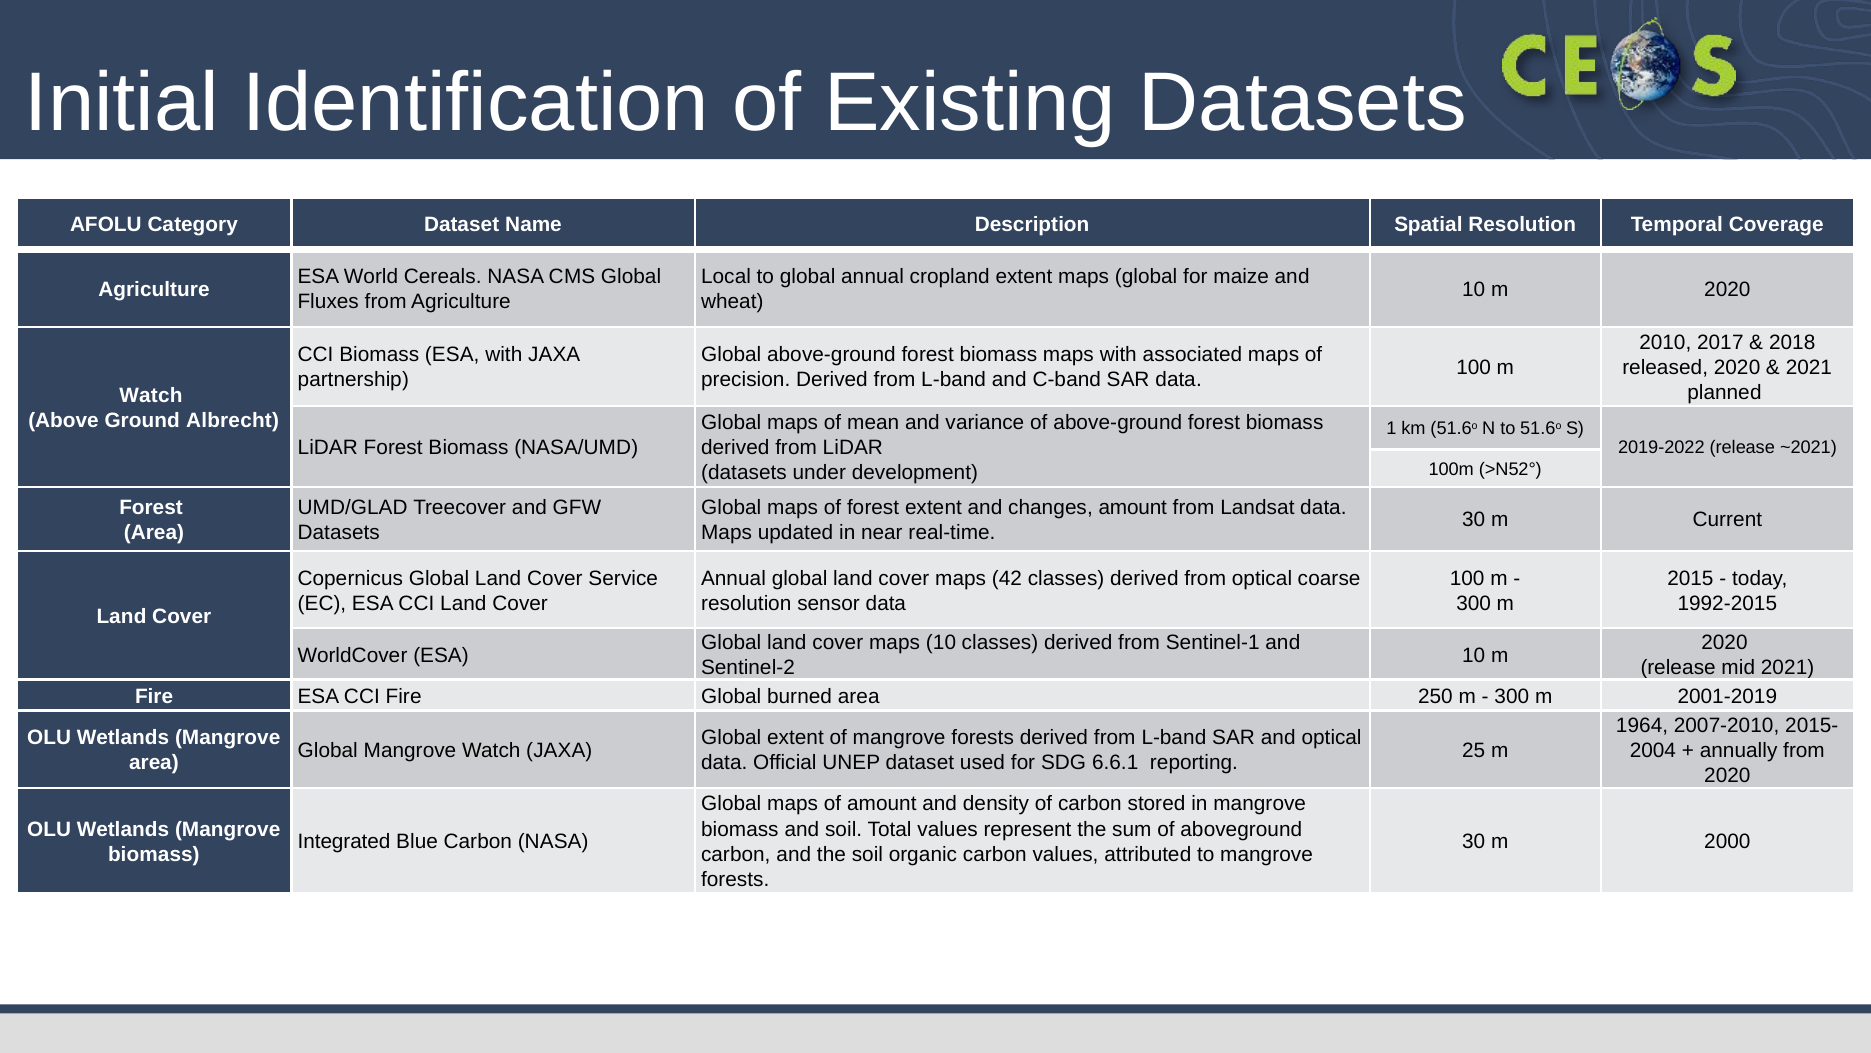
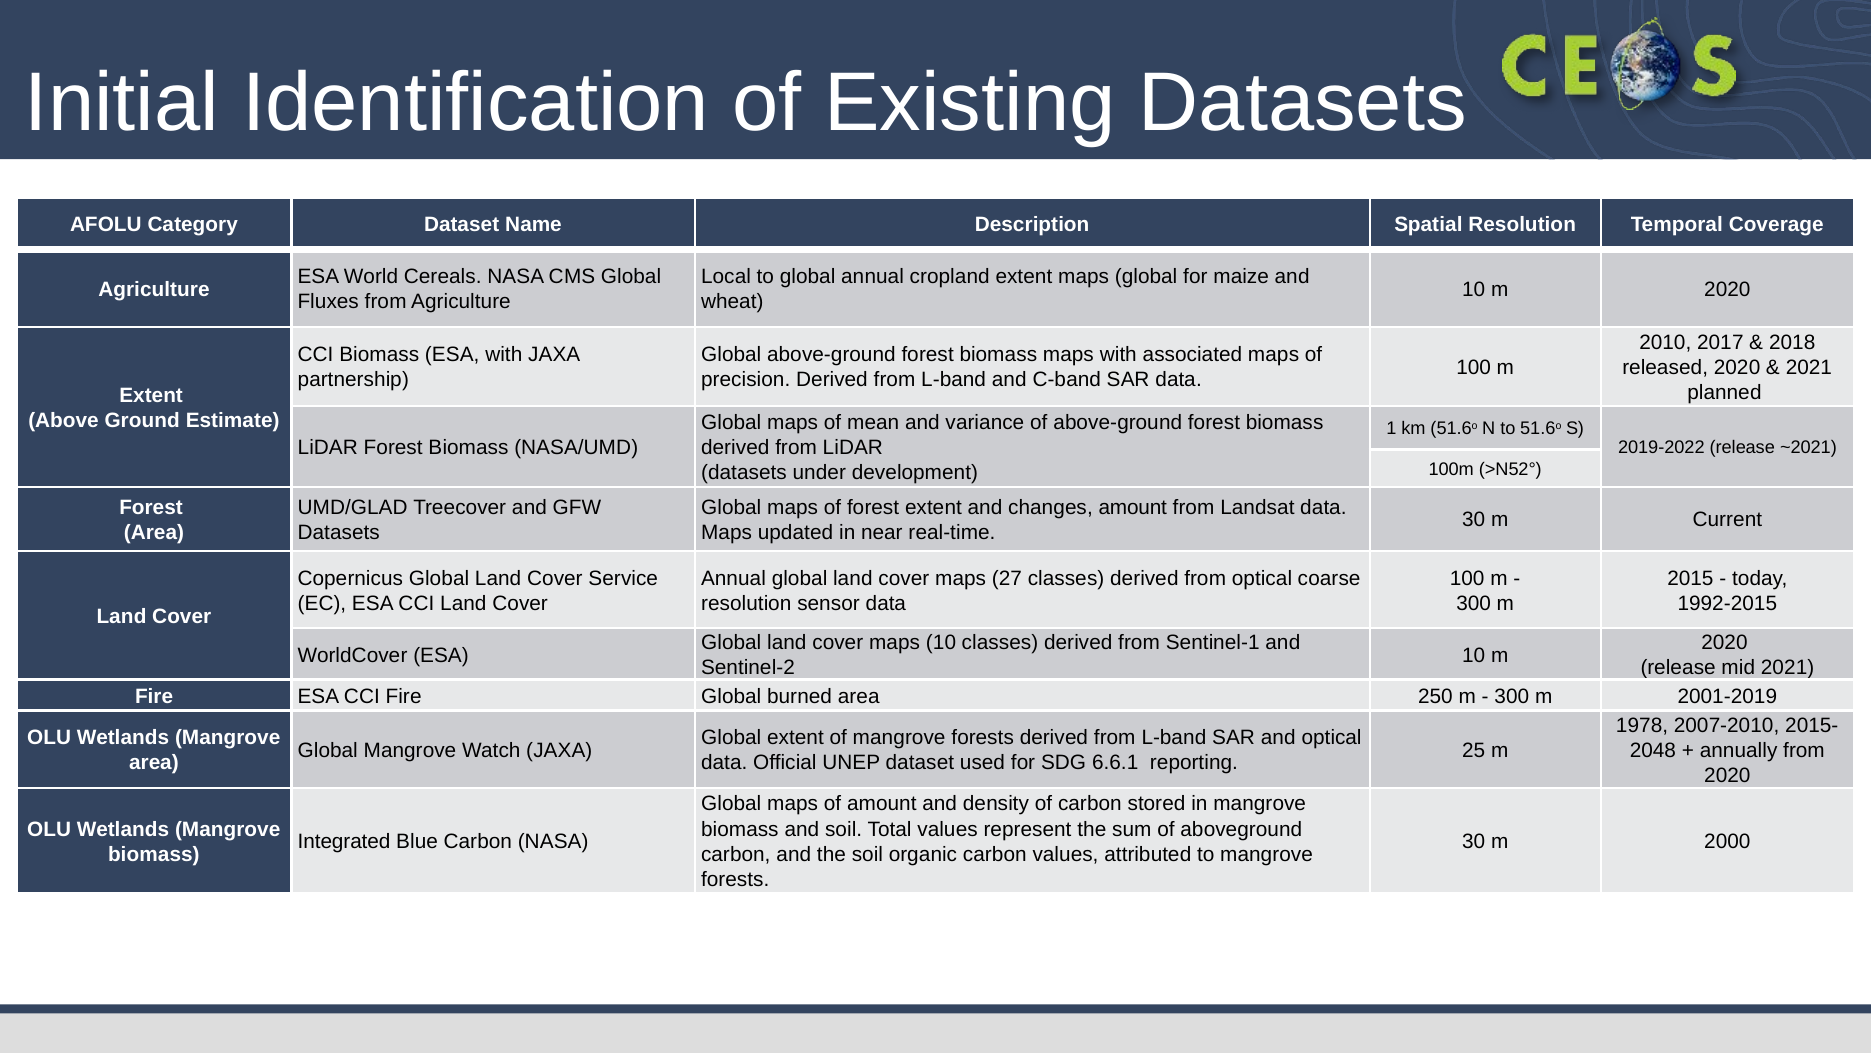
Watch: Watch -> Extent (151, 395)
Albrecht: Albrecht -> Estimate (233, 421)
42: 42 -> 27 (1007, 578)
1964: 1964 -> 1978 (1642, 725)
2004: 2004 -> 2048 (1653, 750)
